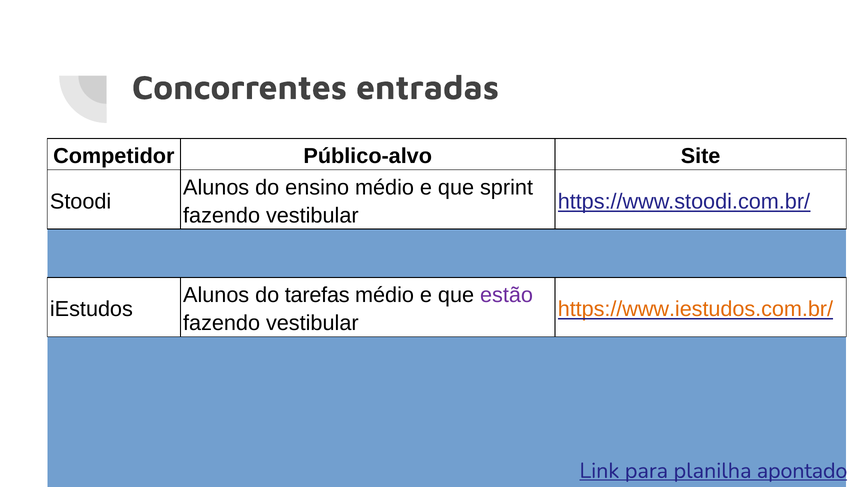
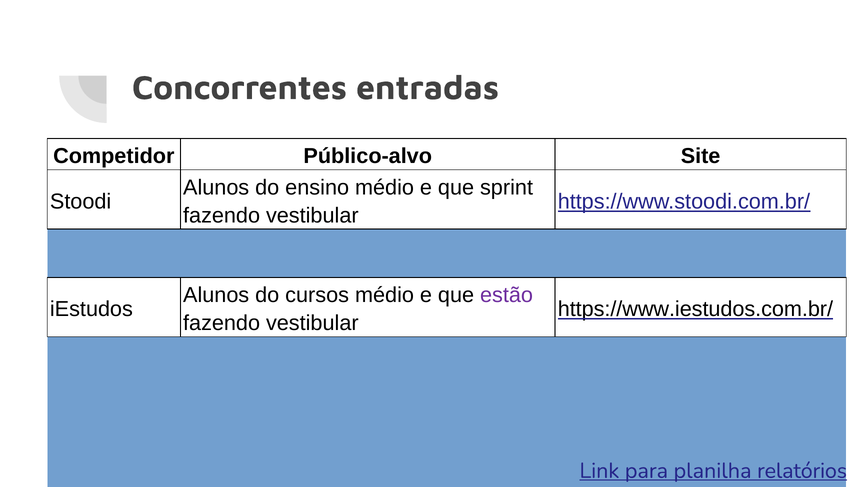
tarefas: tarefas -> cursos (317, 295)
https://www.iestudos.com.br/ colour: orange -> black (695, 309)
apontado: apontado -> relatórios (802, 471)
